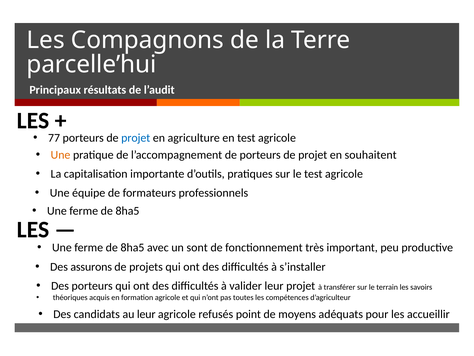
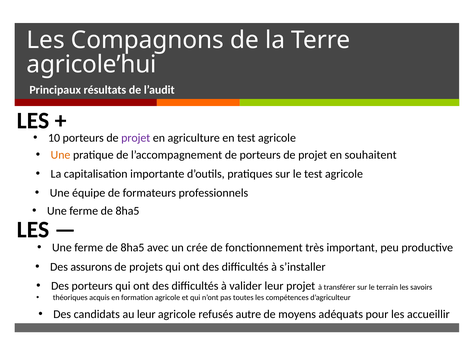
parcelle’hui: parcelle’hui -> agricole’hui (92, 64)
77: 77 -> 10 (54, 138)
projet colour: blue -> purple (136, 138)
sont: sont -> crée (197, 247)
point: point -> autre (248, 314)
